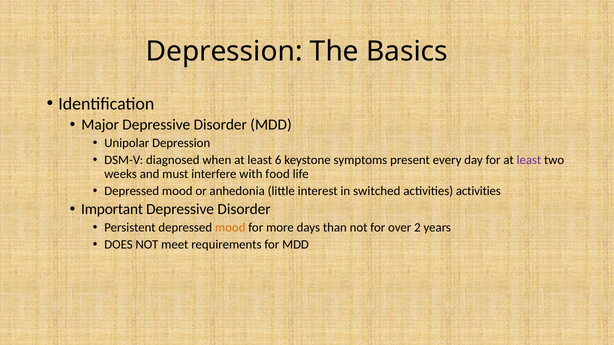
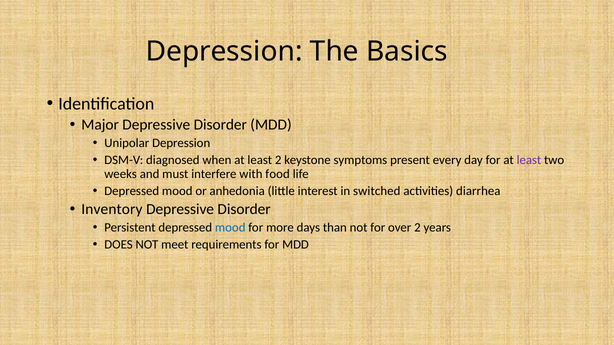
least 6: 6 -> 2 (278, 160)
activities activities: activities -> diarrhea (478, 191)
Important: Important -> Inventory (112, 210)
mood colour: orange -> blue (230, 228)
